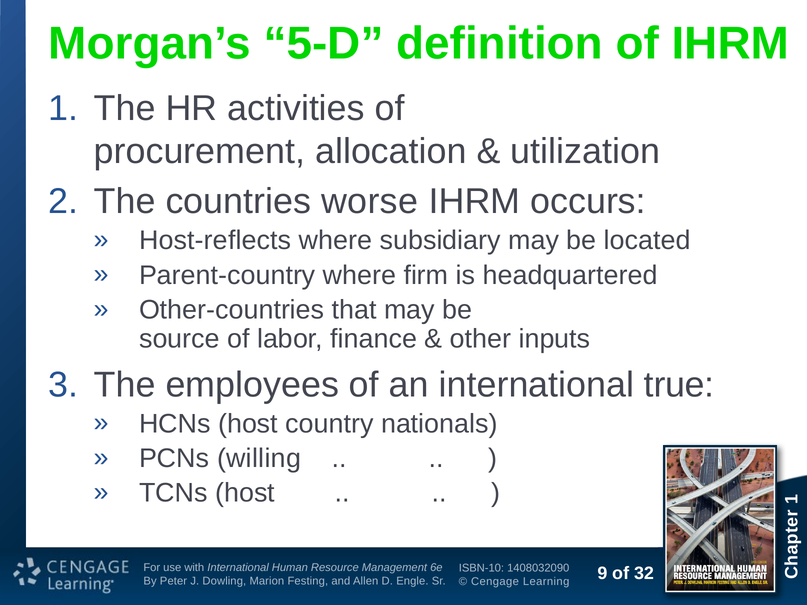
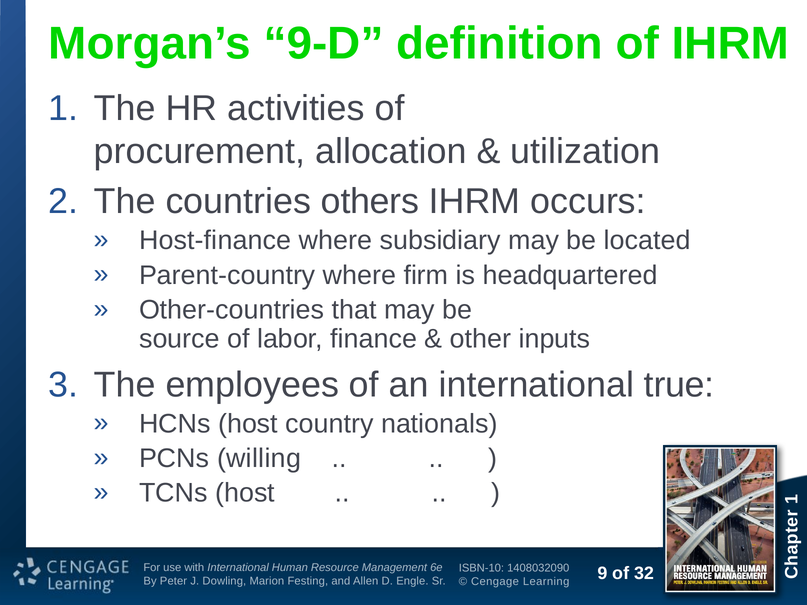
5-D: 5-D -> 9-D (324, 44)
worse: worse -> others (370, 202)
Host-reflects: Host-reflects -> Host-finance (215, 241)
